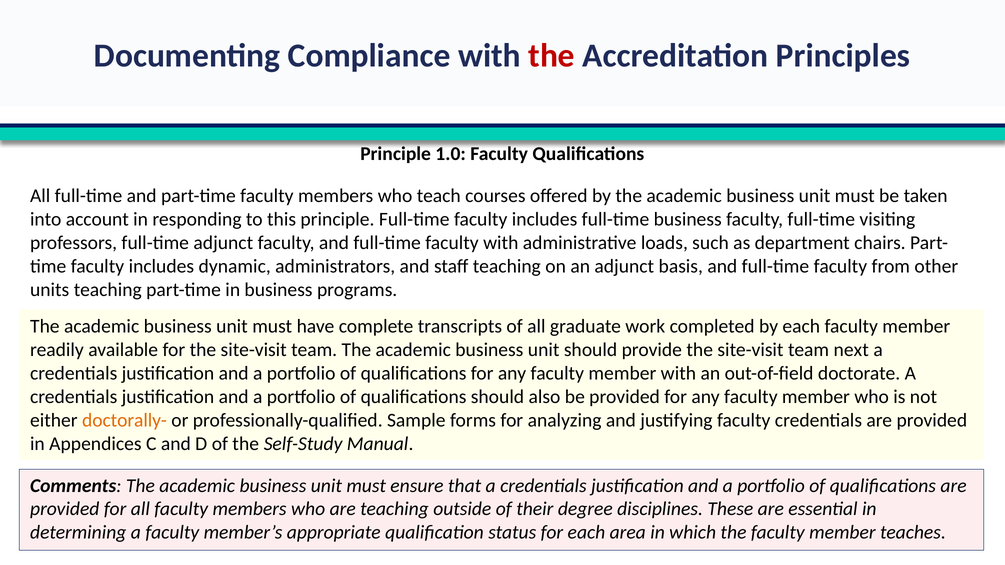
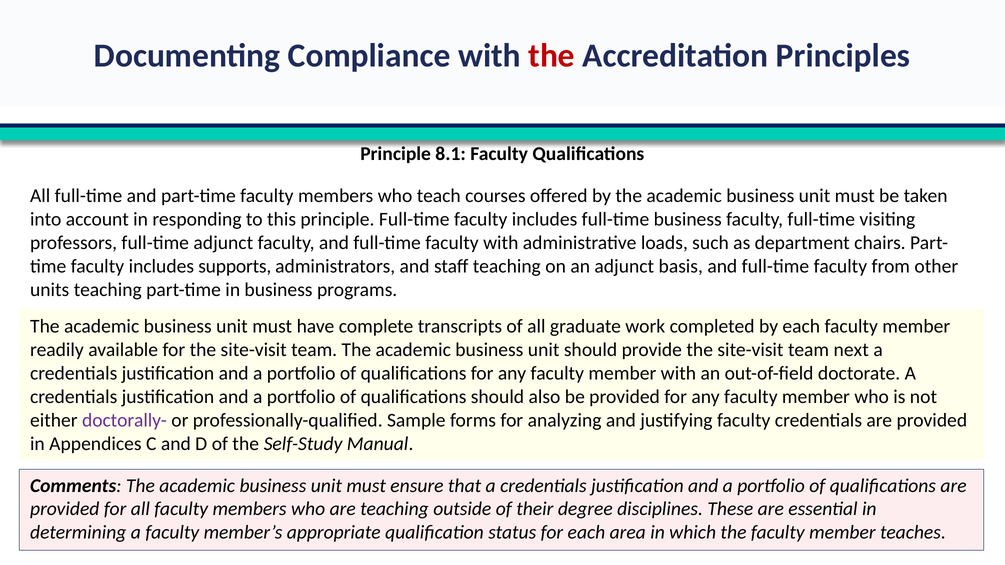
1.0: 1.0 -> 8.1 (451, 154)
dynamic: dynamic -> supports (235, 266)
doctorally- colour: orange -> purple (125, 421)
